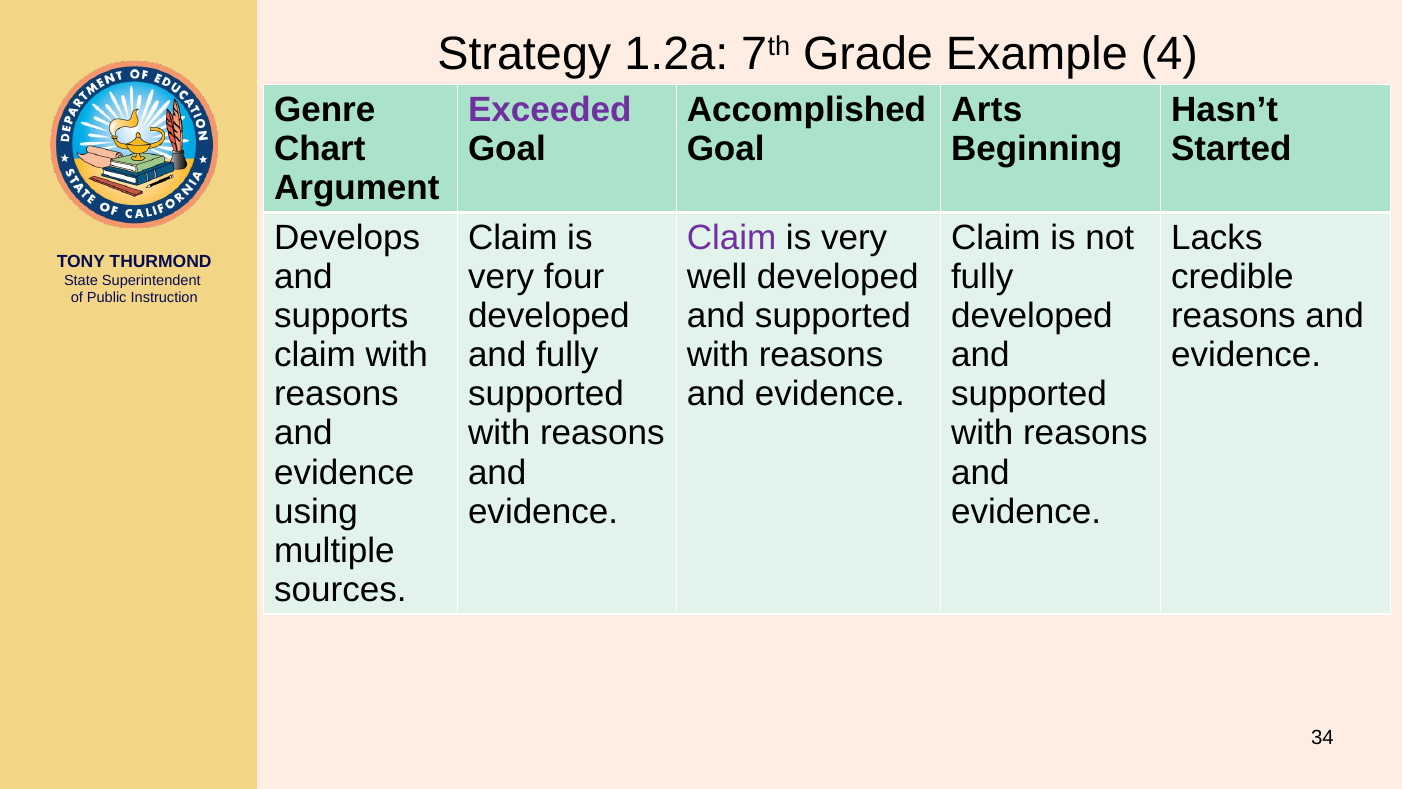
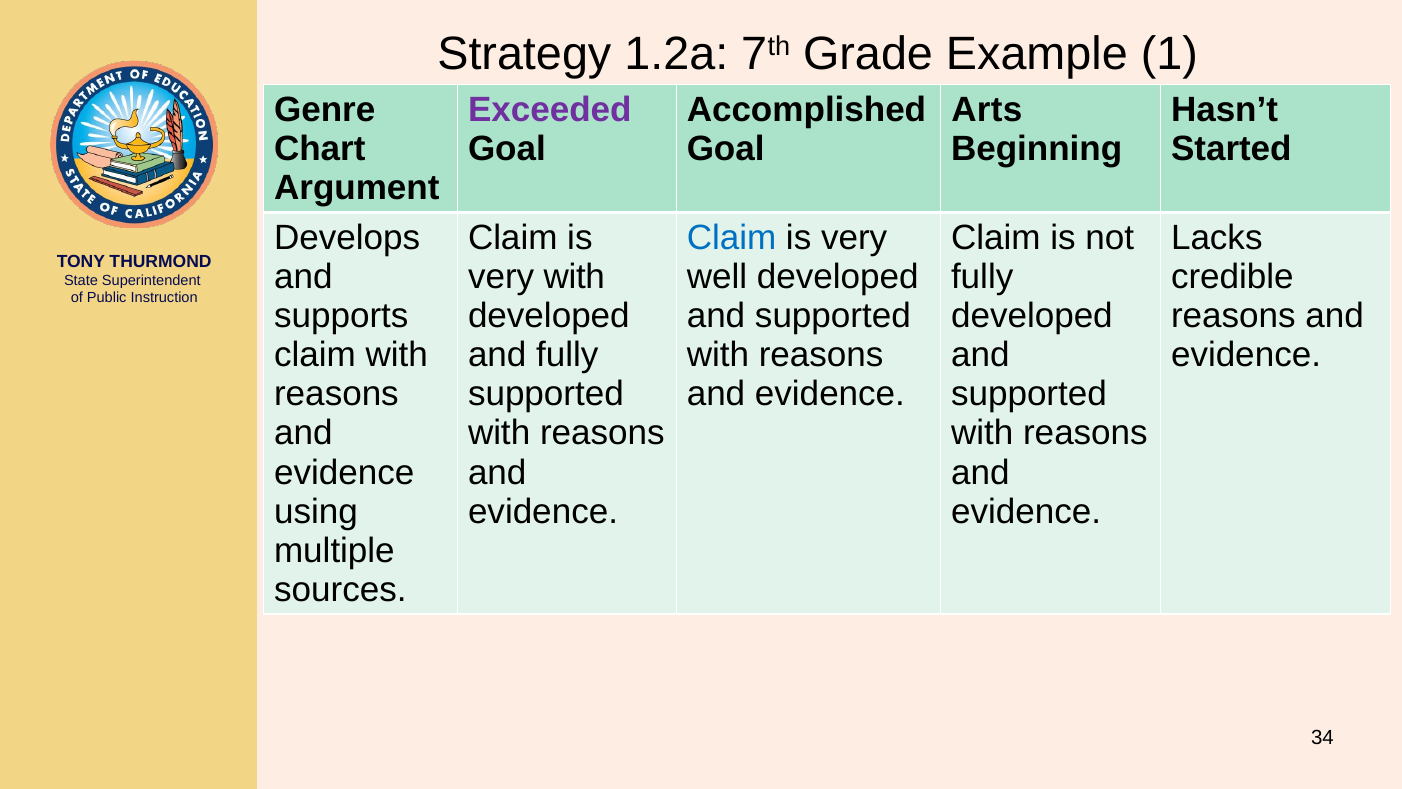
4: 4 -> 1 (1169, 54)
Claim colour: purple -> blue (732, 238)
very four: four -> with (574, 277)
